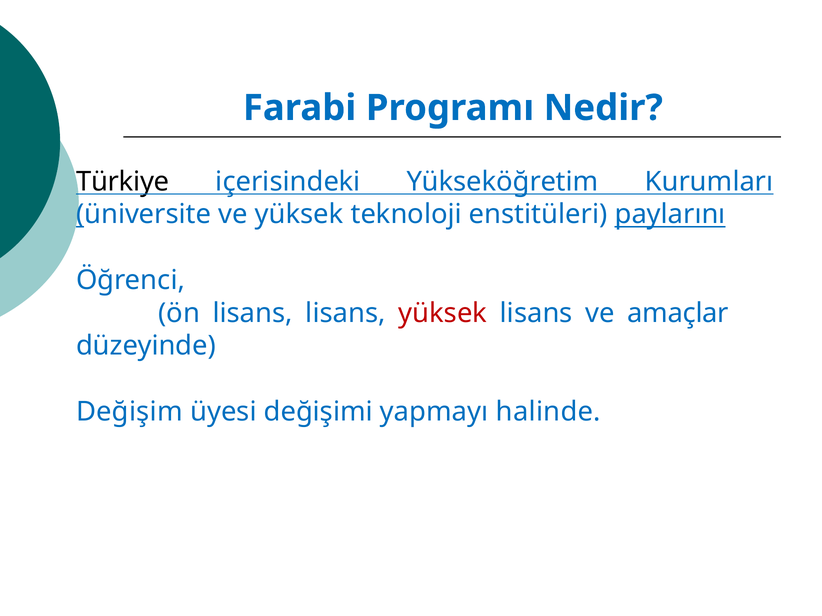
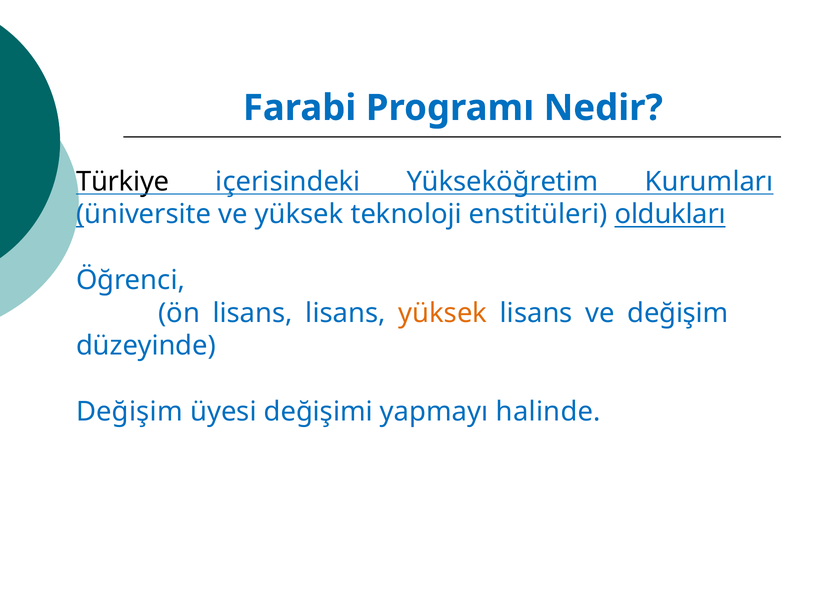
paylarını: paylarını -> oldukları (670, 215)
yüksek colour: red -> orange (443, 313)
ve amaçlar: amaçlar -> değişim (678, 313)
